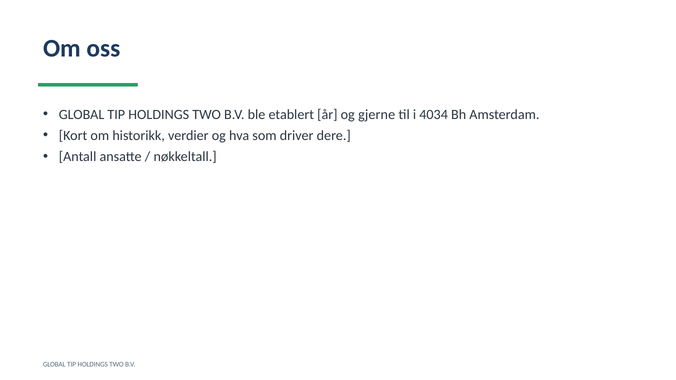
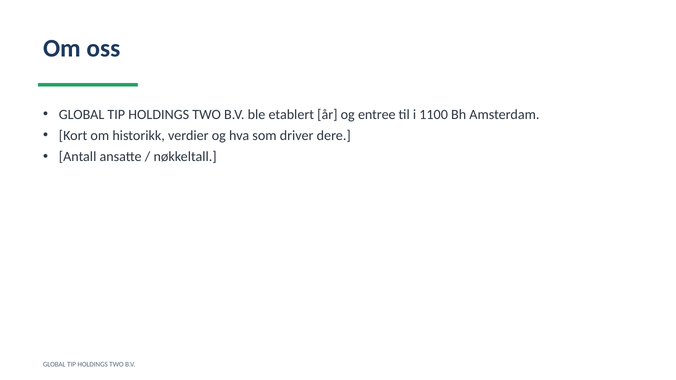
gjerne: gjerne -> entree (377, 114)
4034: 4034 -> 1100 (434, 114)
